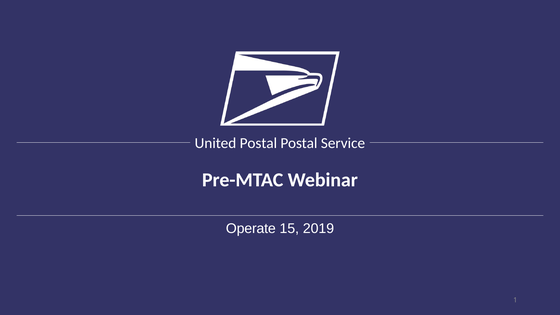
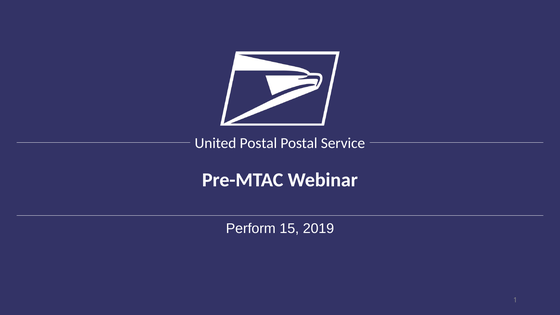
Operate: Operate -> Perform (251, 229)
